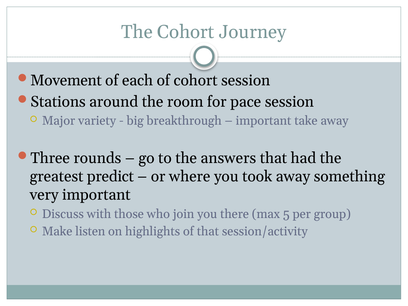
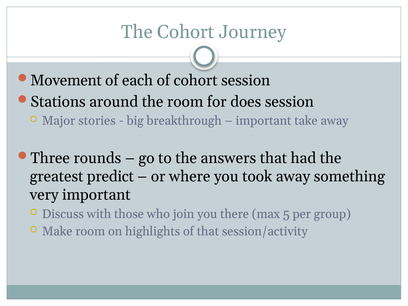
pace: pace -> does (246, 102)
variety: variety -> stories (97, 121)
Make listen: listen -> room (90, 231)
